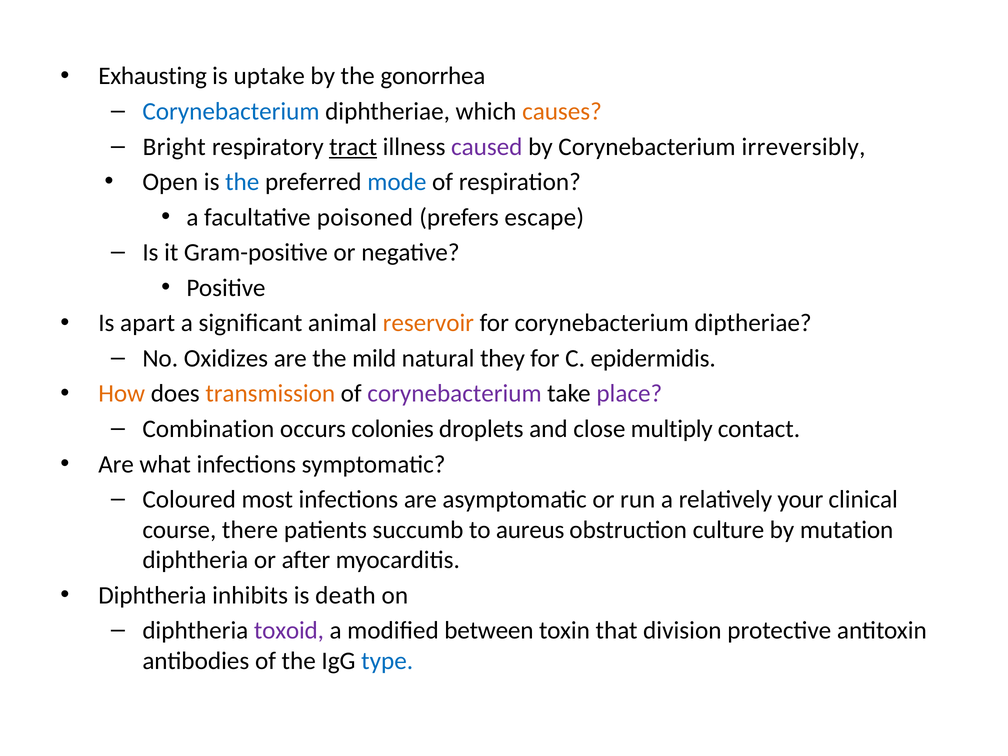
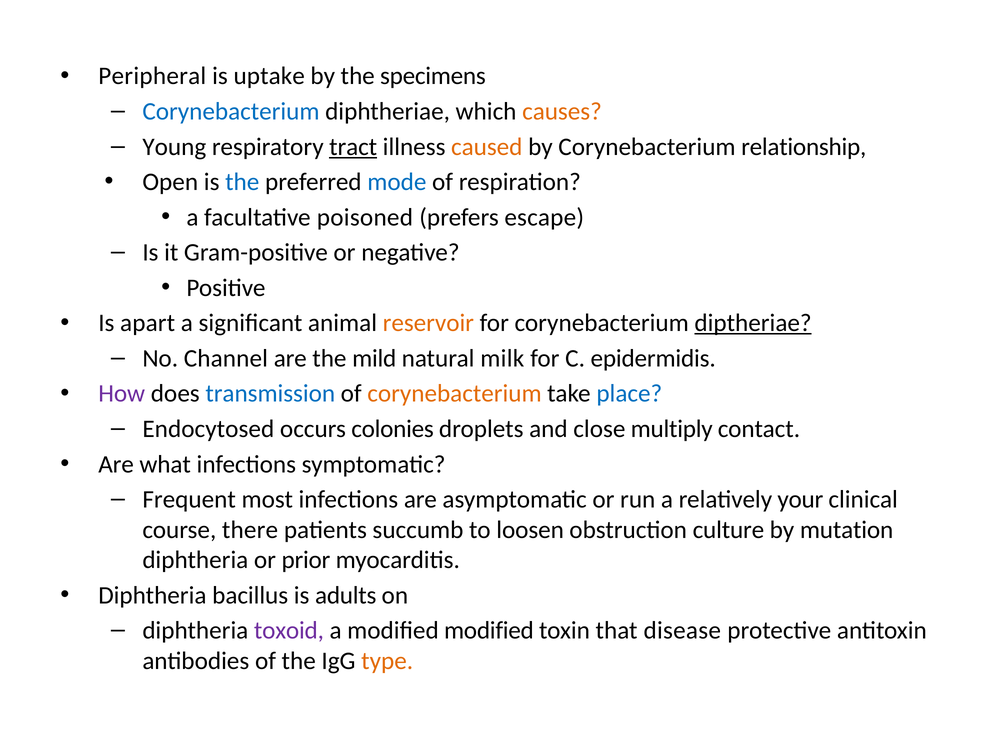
Exhausting: Exhausting -> Peripheral (152, 76)
gonorrhea: gonorrhea -> specimens (433, 76)
Bright: Bright -> Young (174, 147)
caused colour: purple -> orange (487, 147)
irreversibly: irreversibly -> relationship (804, 147)
diptheriae underline: none -> present (753, 323)
Oxidizes: Oxidizes -> Channel (226, 358)
they: they -> milk (502, 358)
How colour: orange -> purple (122, 394)
transmission colour: orange -> blue (270, 394)
corynebacterium colour: purple -> orange (454, 394)
place colour: purple -> blue (629, 394)
Combination: Combination -> Endocytosed (208, 429)
Coloured: Coloured -> Frequent (189, 499)
aureus: aureus -> loosen (530, 530)
after: after -> prior (306, 560)
inhibits: inhibits -> bacillus (250, 595)
death: death -> adults (346, 595)
modified between: between -> modified (489, 631)
division: division -> disease (682, 631)
type colour: blue -> orange (387, 661)
